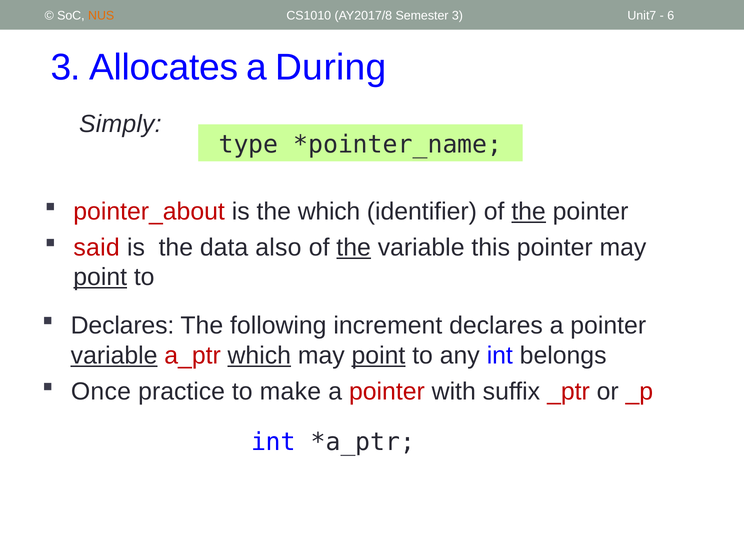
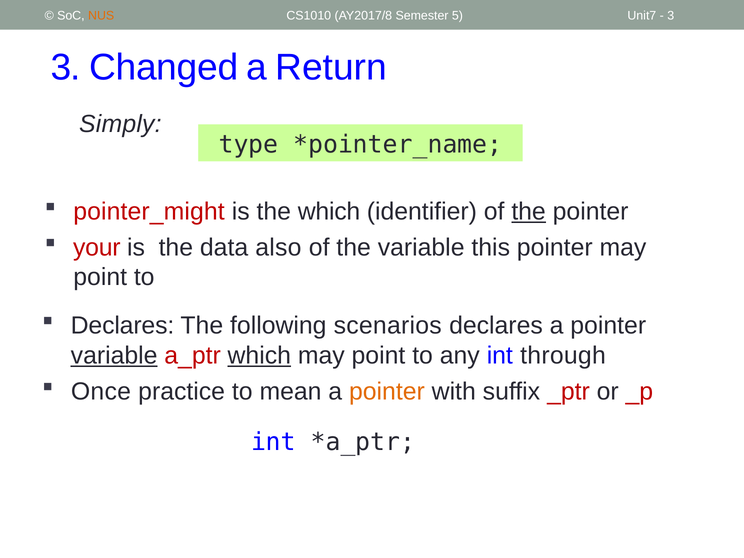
Semester 3: 3 -> 5 (457, 16)
6: 6 -> 3 (671, 16)
Allocates: Allocates -> Changed (164, 68)
During: During -> Return (331, 68)
pointer_about: pointer_about -> pointer_might (149, 211)
said: said -> your (97, 247)
the underline: present -> none (354, 247)
point underline: present -> none (100, 277)
increment: increment -> scenarios (388, 326)
point underline: present -> none (378, 355)
belongs: belongs -> through (563, 355)
make: make -> mean (291, 391)
pointer colour: red -> orange (387, 391)
